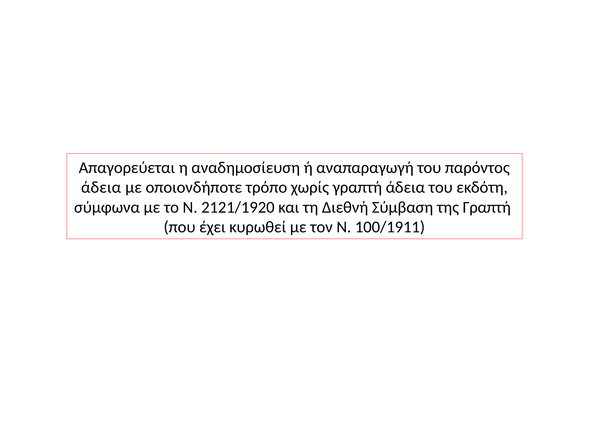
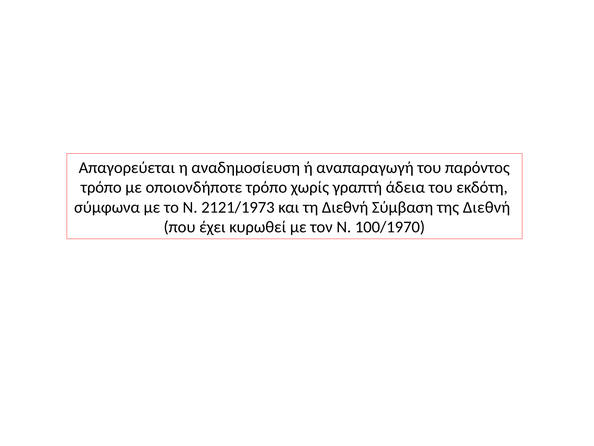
άδεια: άδεια -> τρόπο (101, 187)
2121/1920: 2121/1920 -> 2121/1973 (238, 207)
της Γραπτή: Γραπτή -> Διεθνή (487, 207)
100/1911: 100/1911 -> 100/1970 (390, 227)
